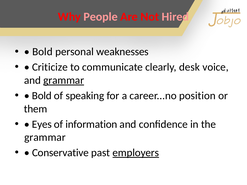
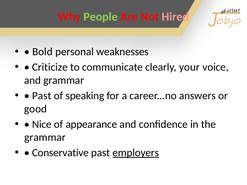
People colour: pink -> light green (101, 17)
desk: desk -> your (189, 67)
grammar underline: present -> none (64, 80)
Bold: Bold -> Past (42, 96)
position: position -> answers (197, 96)
them: them -> good (35, 109)
Eyes: Eyes -> Nice (42, 124)
information: information -> appearance (91, 124)
